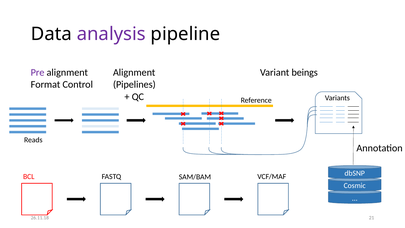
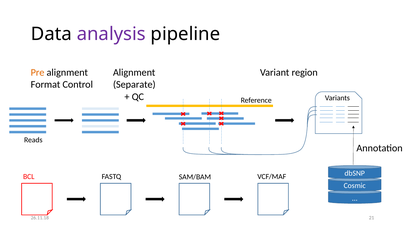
Pre colour: purple -> orange (38, 72)
beings: beings -> region (305, 73)
Pipelines: Pipelines -> Separate (134, 85)
